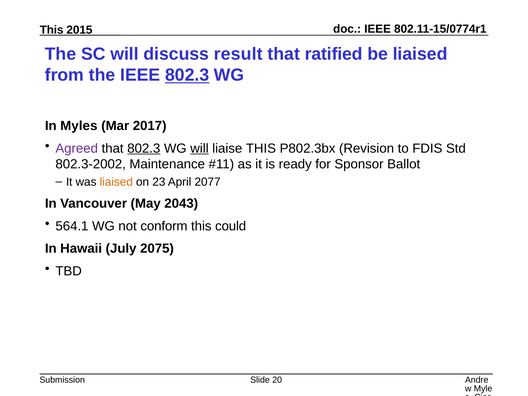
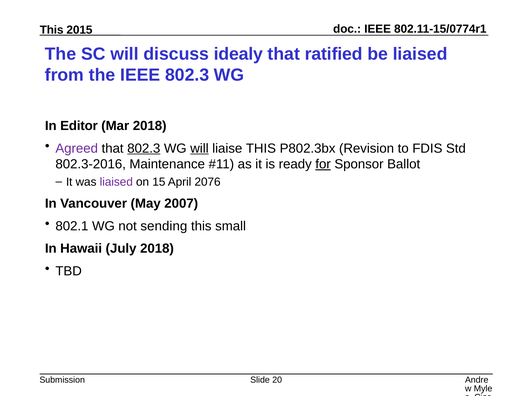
result: result -> idealy (238, 54)
802.3 underline: present -> none (187, 75)
Myles: Myles -> Editor (79, 126)
Mar 2017: 2017 -> 2018 (150, 126)
802.3-2002: 802.3-2002 -> 802.3-2016 (91, 164)
for underline: none -> present (323, 164)
liaised colour: orange -> purple (116, 182)
23: 23 -> 15 (159, 182)
2077: 2077 -> 2076 (208, 182)
2043: 2043 -> 2007 (181, 204)
564.1: 564.1 -> 802.1 (72, 226)
conform: conform -> sending (164, 226)
could: could -> small (231, 226)
July 2075: 2075 -> 2018 (157, 249)
